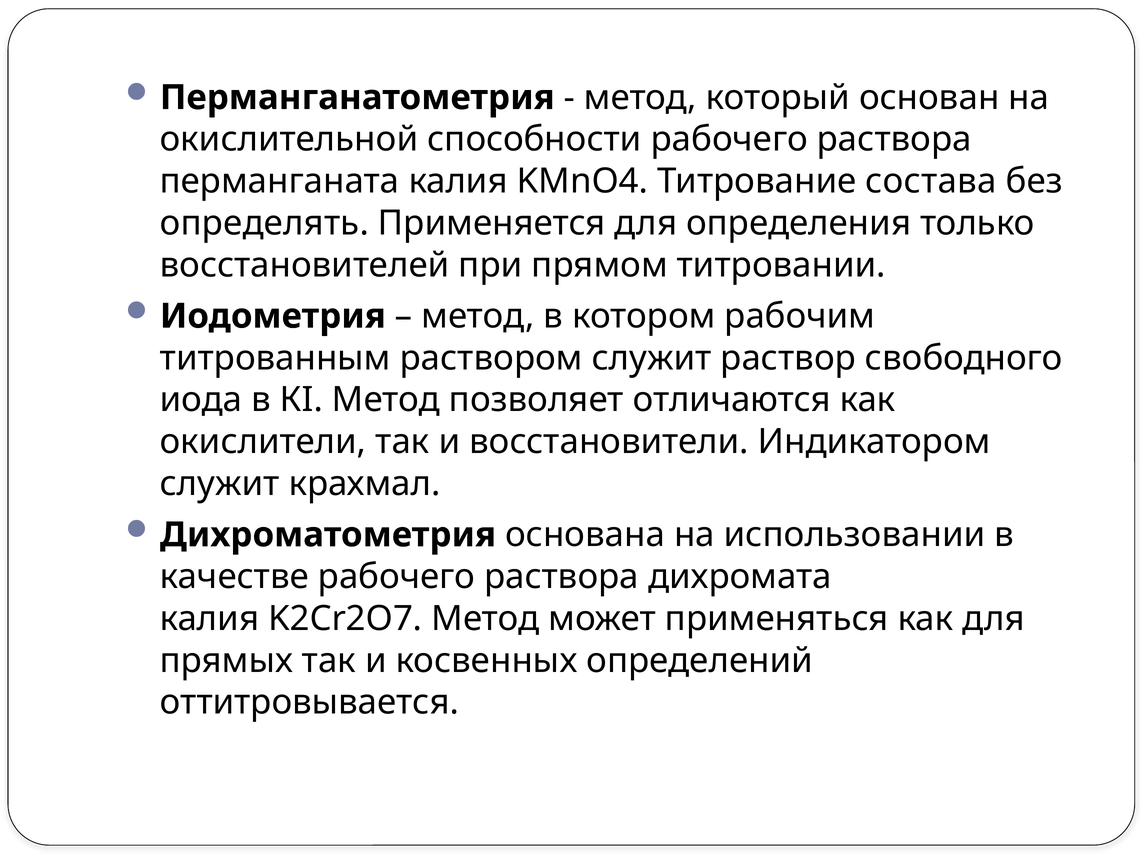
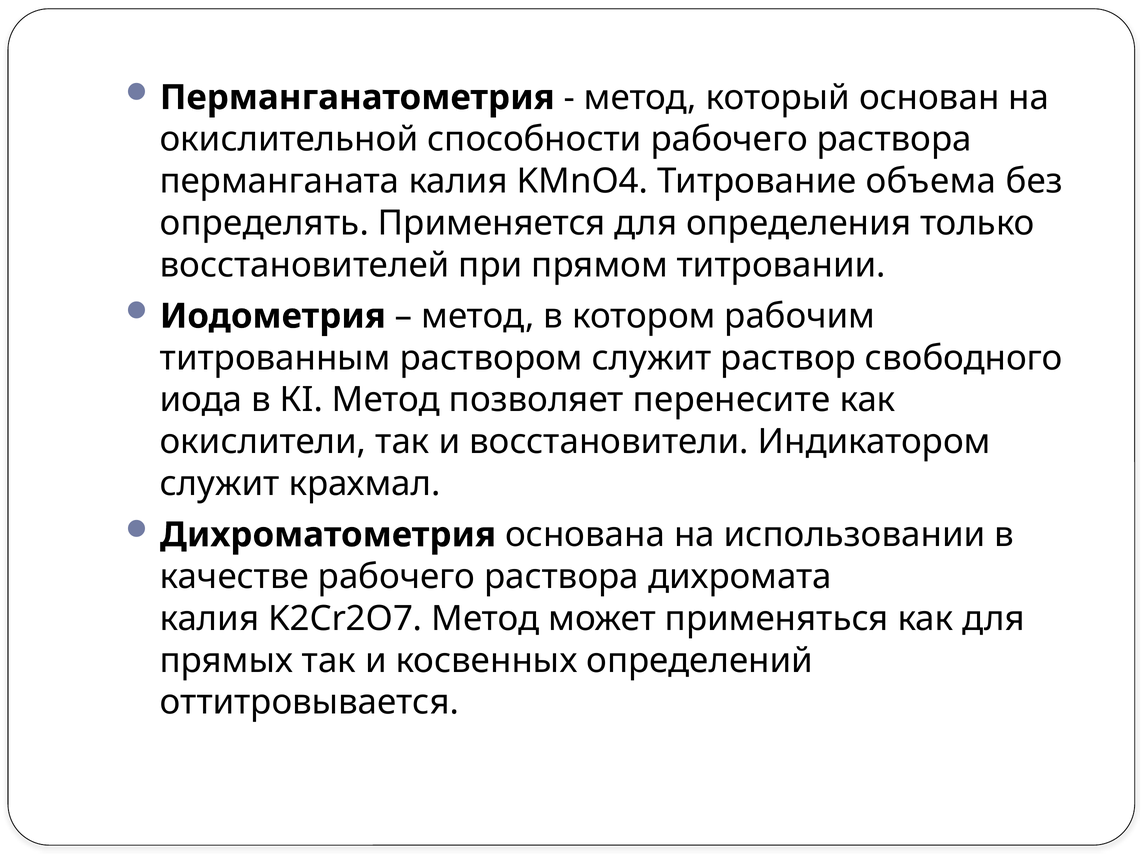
состава: состава -> объема (931, 181)
отличаются: отличаются -> перенесите (732, 400)
